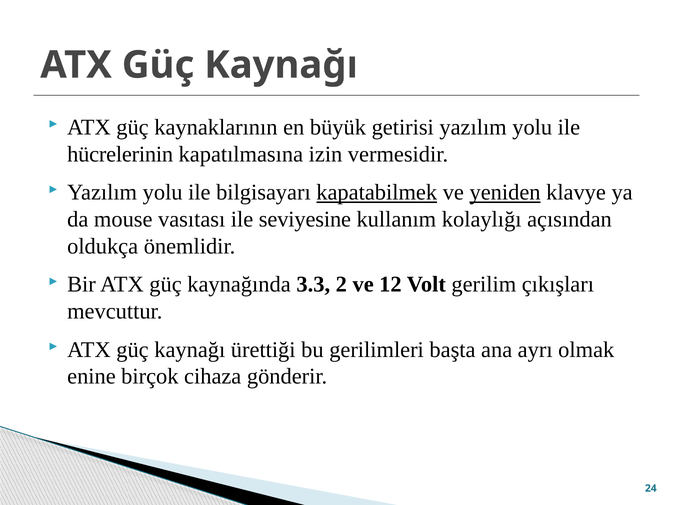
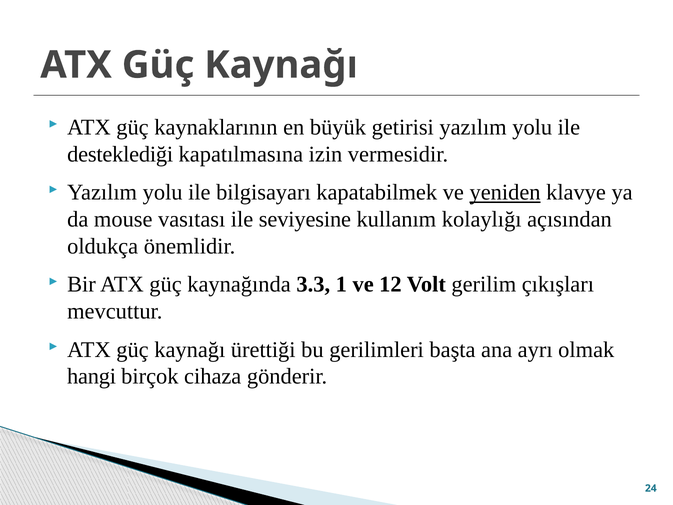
hücrelerinin: hücrelerinin -> desteklediği (120, 154)
kapatabilmek underline: present -> none (377, 192)
2: 2 -> 1 (341, 284)
enine: enine -> hangi (92, 376)
